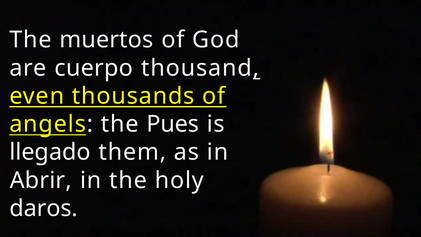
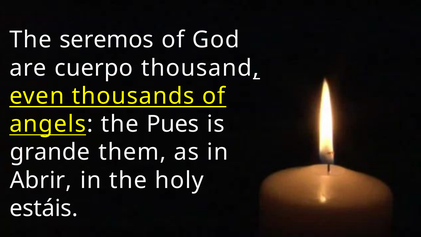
muertos: muertos -> seremos (107, 40)
llegado: llegado -> grande (50, 152)
daros: daros -> estáis (44, 208)
